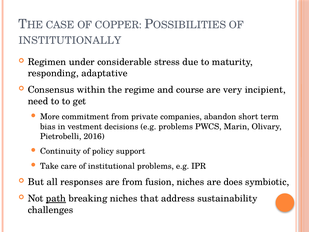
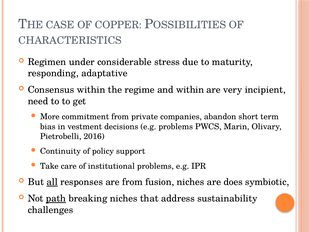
INSTITUTIONALLY: INSTITUTIONALLY -> CHARACTERISTICS (70, 40)
and course: course -> within (190, 90)
all underline: none -> present (52, 182)
